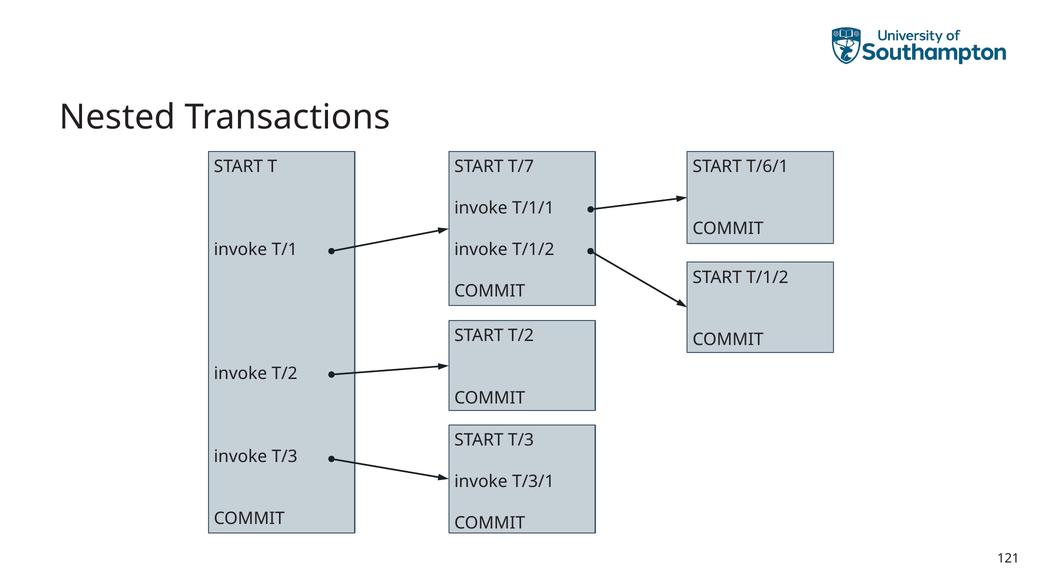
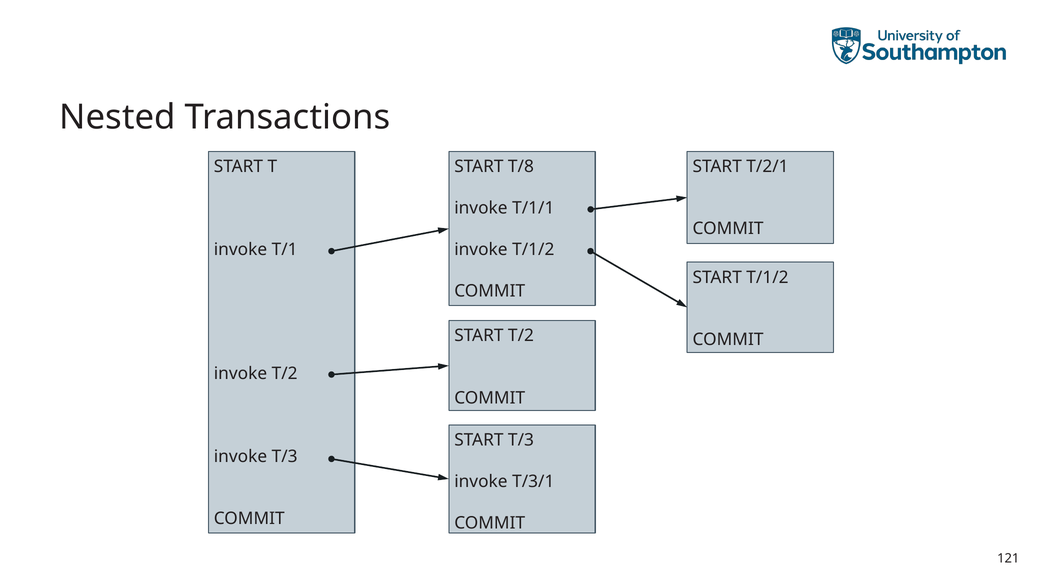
T/7: T/7 -> T/8 (521, 167)
T/6/1: T/6/1 -> T/2/1 (767, 167)
